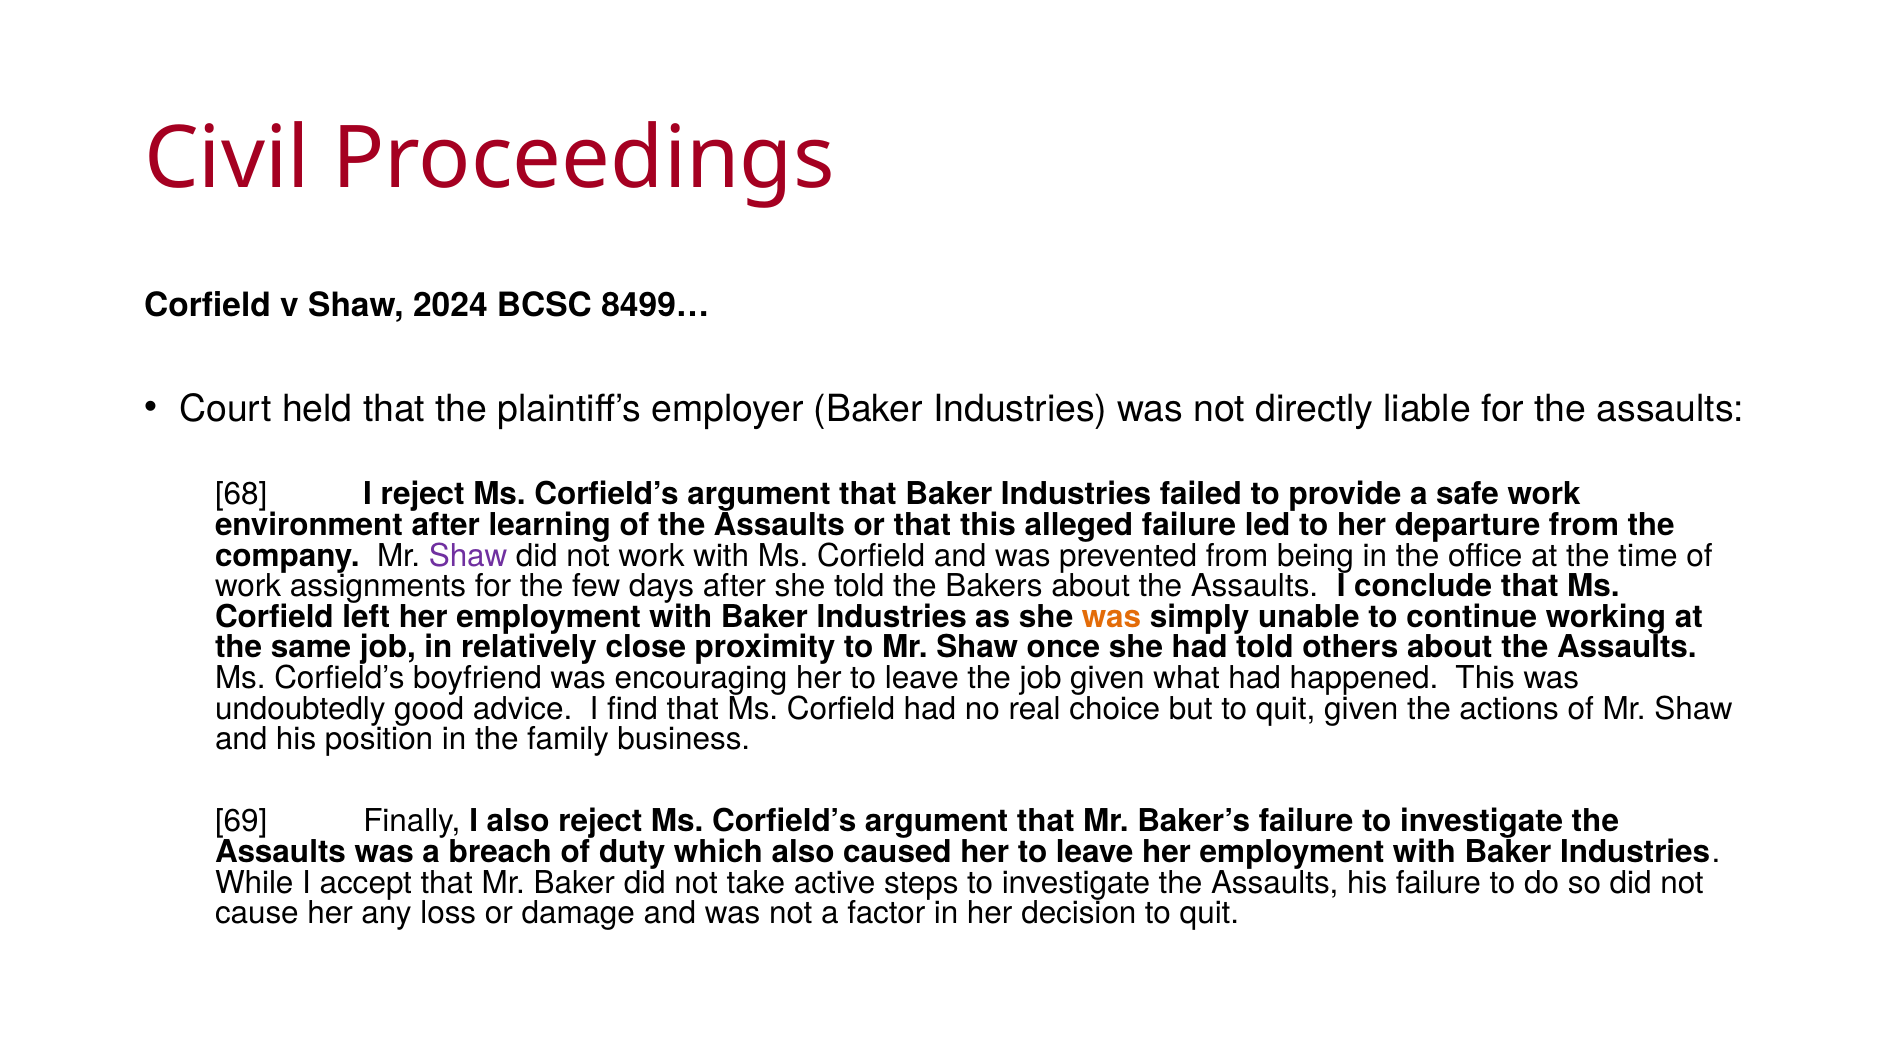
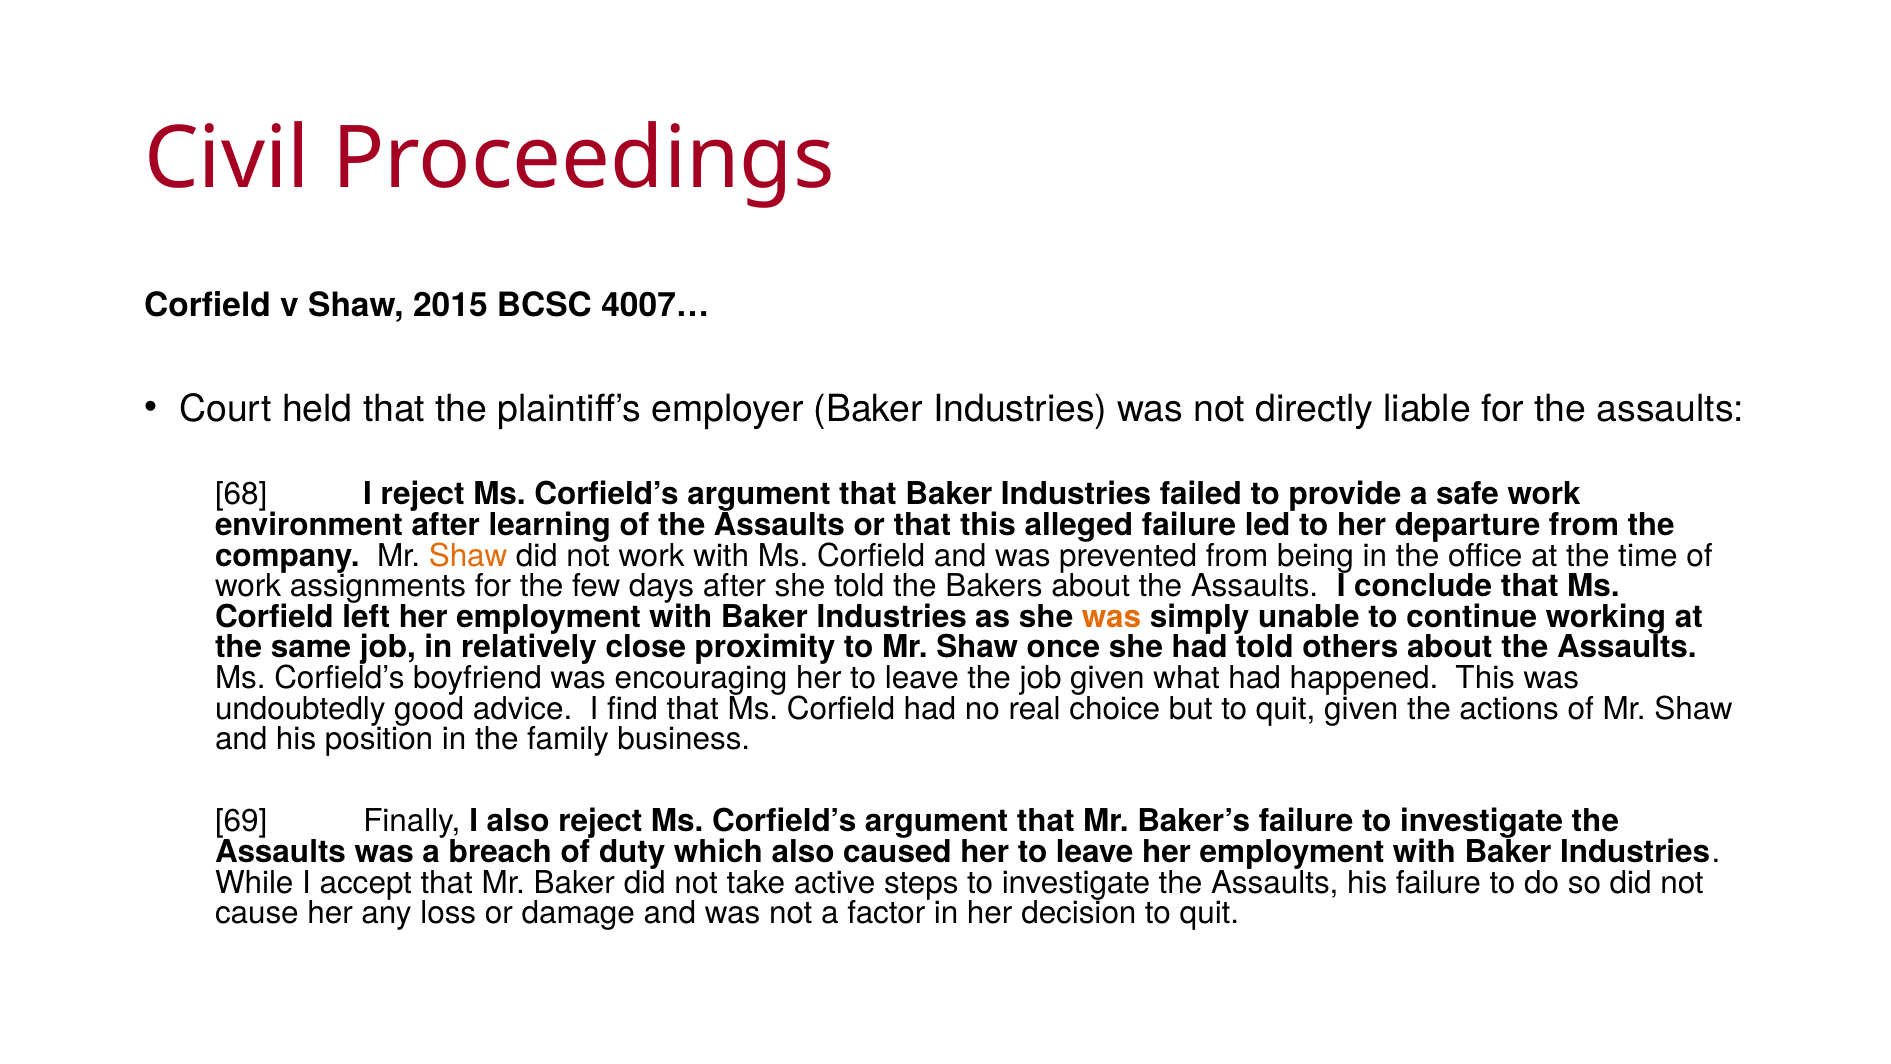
2024: 2024 -> 2015 (450, 305)
8499…: 8499… -> 4007… (655, 305)
Shaw colour: purple -> orange (468, 556)
